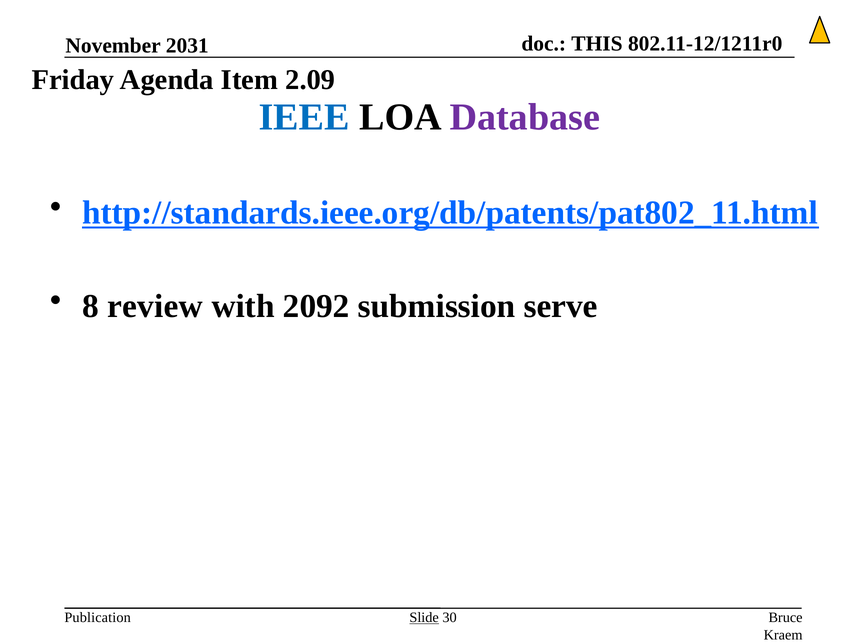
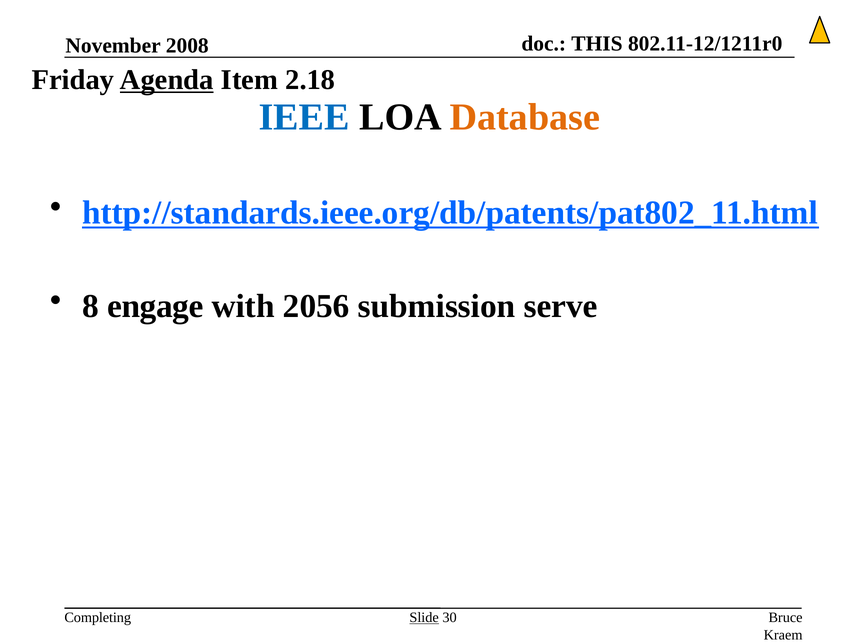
2031: 2031 -> 2008 (187, 46)
Agenda underline: none -> present (167, 80)
2.09: 2.09 -> 2.18 (310, 80)
Database colour: purple -> orange (525, 117)
review: review -> engage (155, 306)
2092: 2092 -> 2056 (316, 306)
Publication: Publication -> Completing (98, 618)
